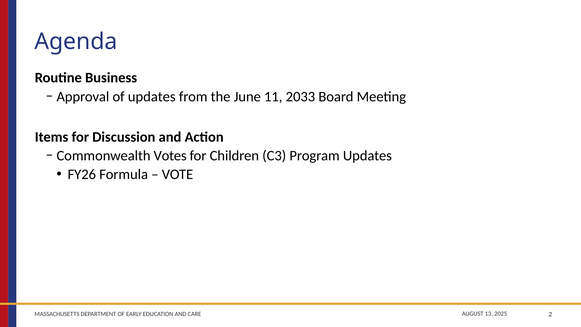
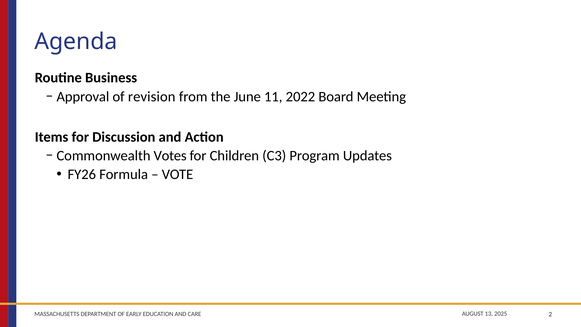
of updates: updates -> revision (152, 96)
2033: 2033 -> 2022 (300, 96)
